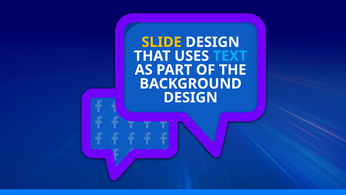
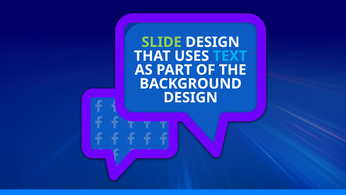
SLIDE colour: yellow -> light green (162, 42)
